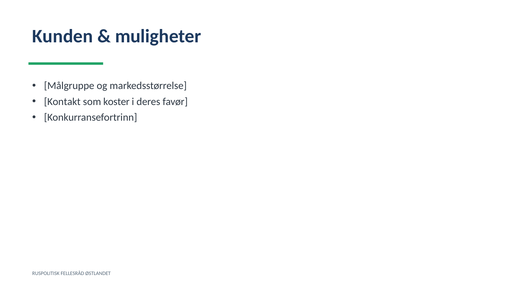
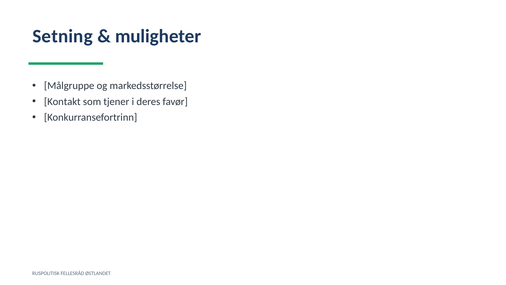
Kunden: Kunden -> Setning (63, 36)
koster: koster -> tjener (116, 102)
